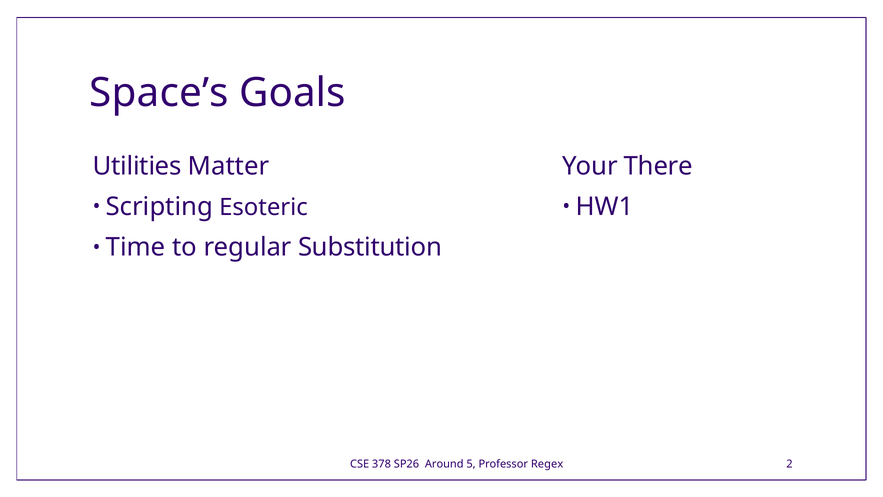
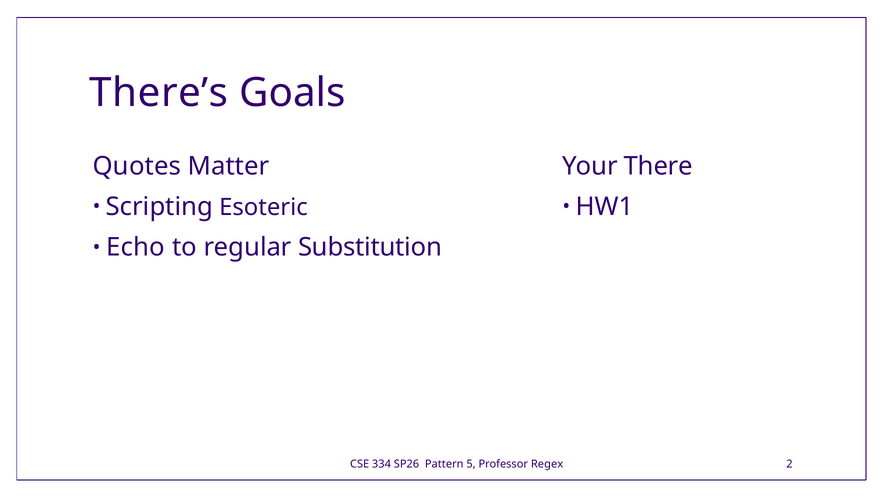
Space’s: Space’s -> There’s (159, 93)
Utilities: Utilities -> Quotes (137, 166)
Time: Time -> Echo (136, 247)
378: 378 -> 334 (381, 464)
Around: Around -> Pattern (444, 464)
